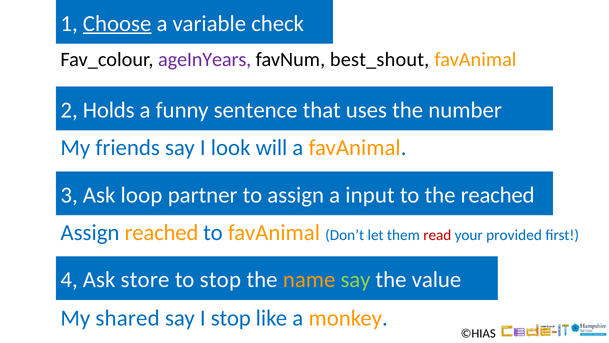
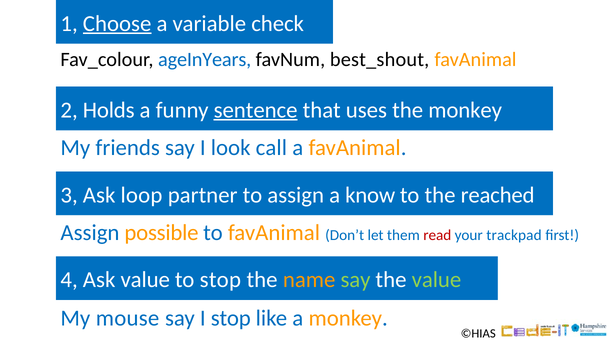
ageInYears colour: purple -> blue (205, 60)
sentence underline: none -> present (256, 110)
the number: number -> monkey (465, 110)
will: will -> call (271, 148)
input: input -> know (370, 195)
Assign reached: reached -> possible (161, 232)
provided: provided -> trackpad (514, 235)
Ask store: store -> value (145, 279)
value colour: white -> light green (436, 279)
shared: shared -> mouse (128, 318)
